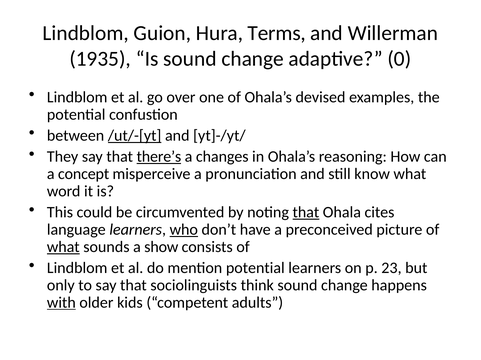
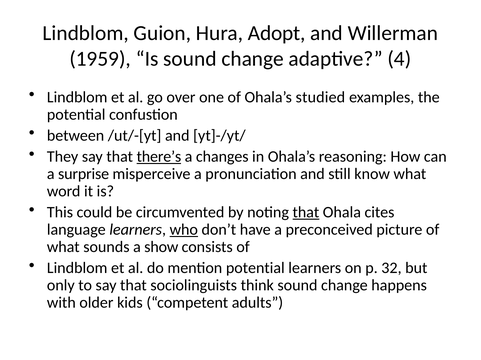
Terms: Terms -> Adopt (277, 33)
1935: 1935 -> 1959 (100, 59)
0: 0 -> 4 (399, 59)
devised: devised -> studied (320, 97)
/ut/-[yt underline: present -> none (135, 136)
concept: concept -> surprise (84, 174)
what underline: present -> none (63, 247)
23: 23 -> 32 (391, 268)
with underline: present -> none (61, 303)
